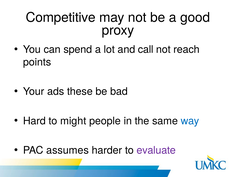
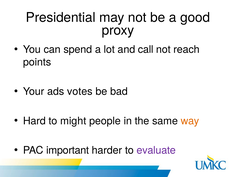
Competitive: Competitive -> Presidential (61, 17)
these: these -> votes (80, 92)
way colour: blue -> orange (190, 121)
assumes: assumes -> important (68, 150)
